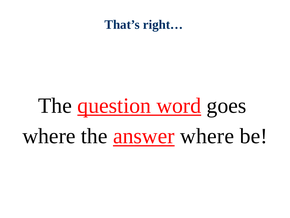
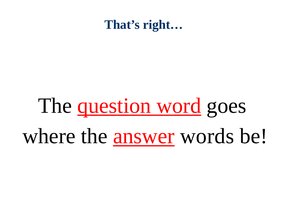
answer where: where -> words (207, 136)
